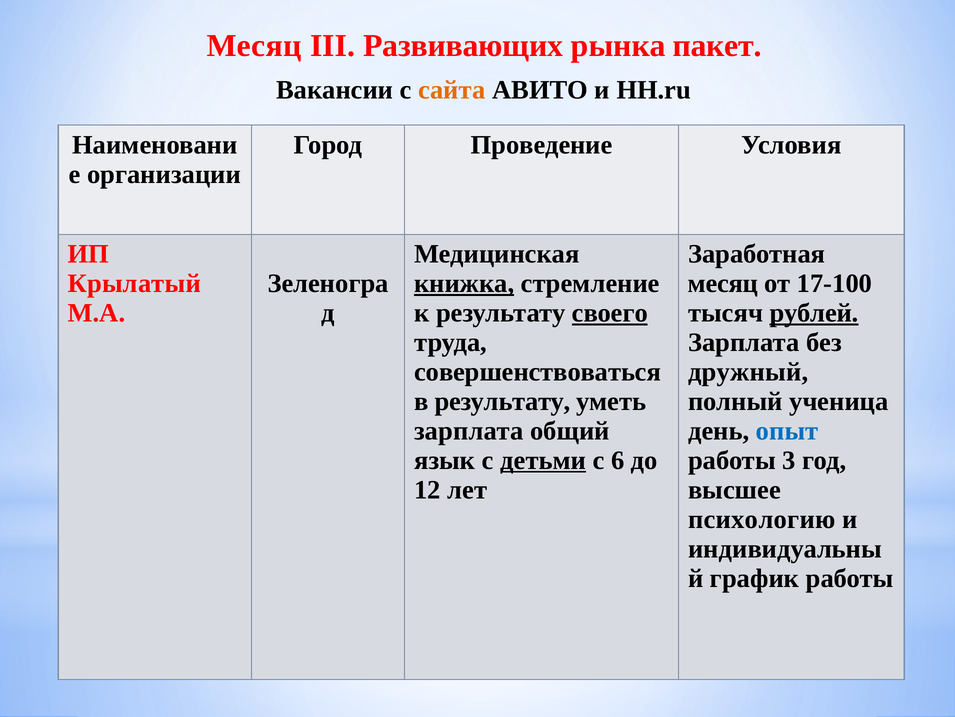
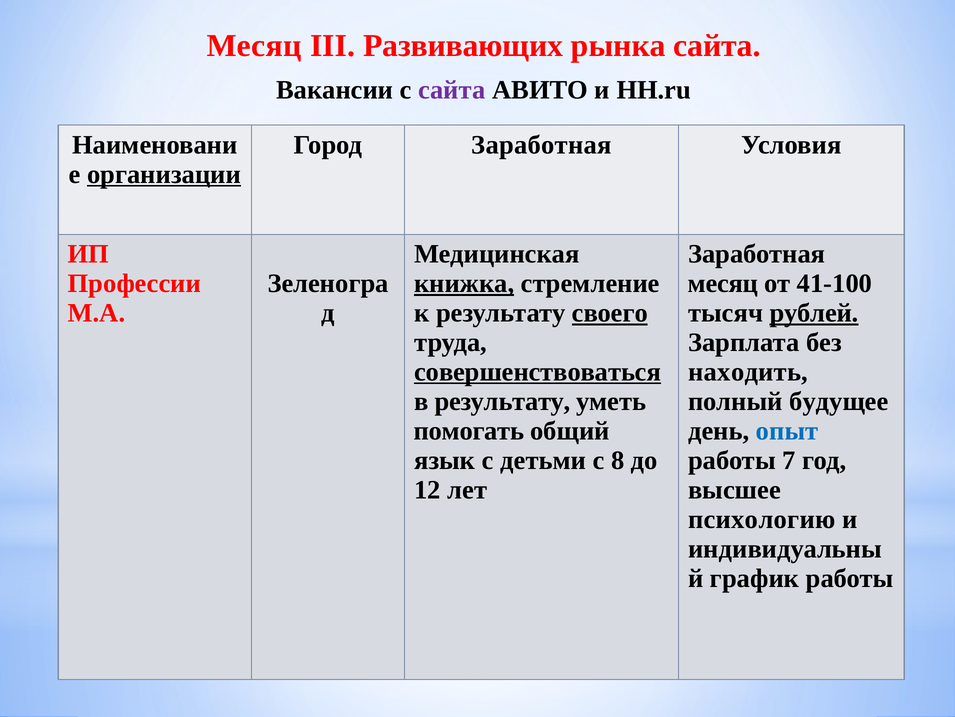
рынка пакет: пакет -> сайта (717, 46)
сайта colour: orange -> purple (452, 90)
Город Проведение: Проведение -> Заработная (541, 145)
организации underline: none -> present (164, 174)
Крылатый: Крылатый -> Профессии (134, 283)
17-100: 17-100 -> 41-100 (834, 283)
совершенствоваться underline: none -> present (538, 372)
дружный: дружный -> находить (748, 372)
ученица: ученица -> будущее (839, 401)
зарплата: зарплата -> помогать (469, 430)
детьми underline: present -> none (543, 460)
6: 6 -> 8 (618, 460)
3: 3 -> 7 (789, 460)
